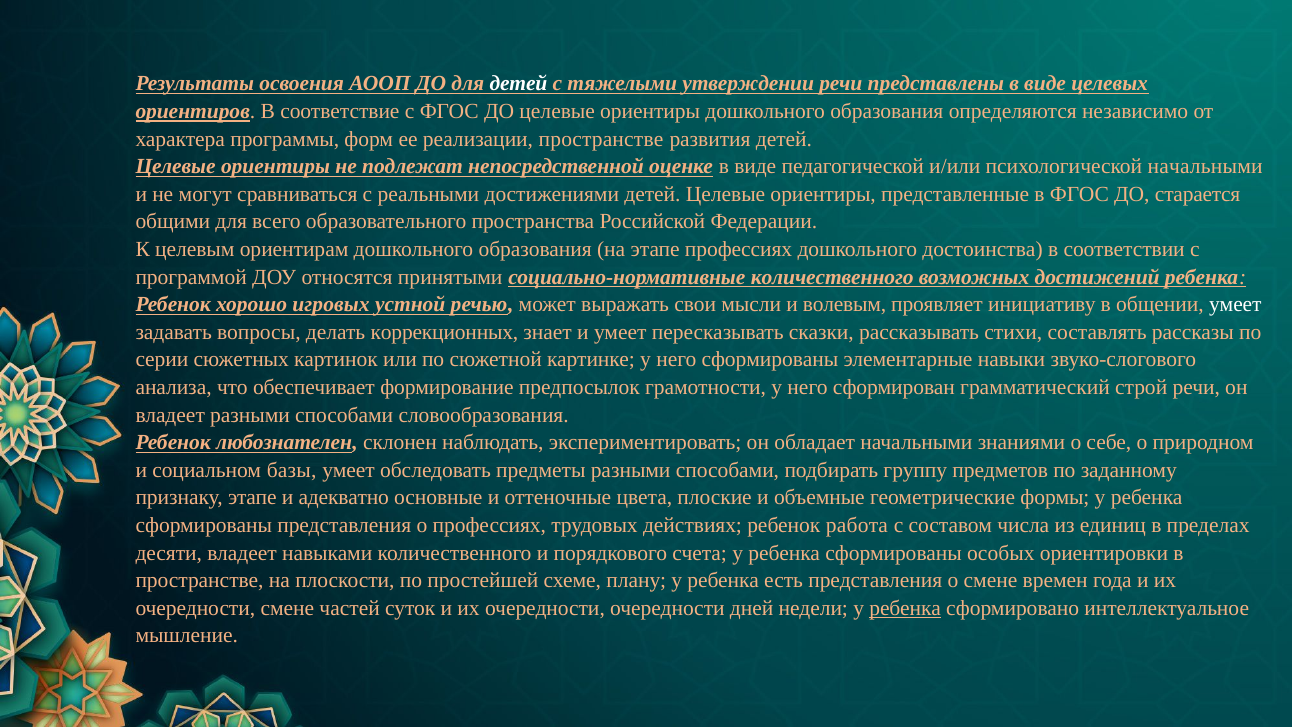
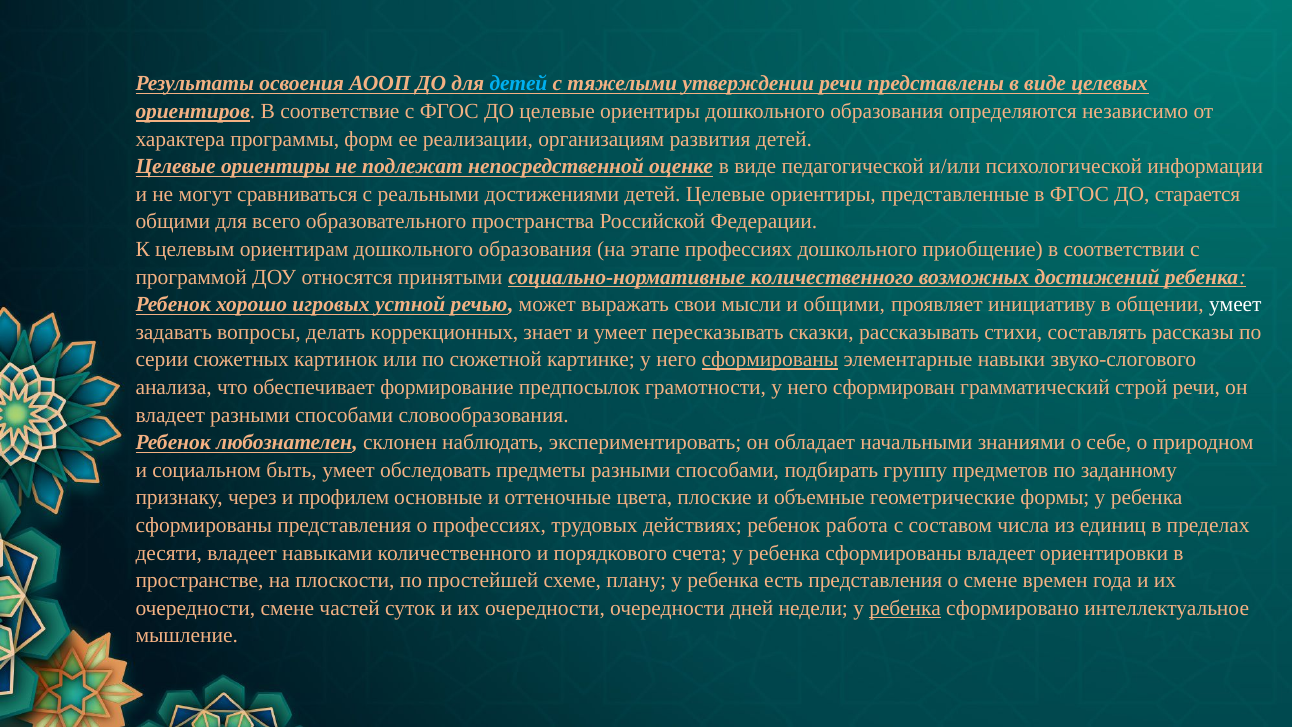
детей colour: white -> light blue (518, 84)
реализации пространстве: пространстве -> организациям (601, 139)
психологической начальными: начальными -> информации (1205, 167)
достоинства: достоинства -> приобщение (983, 249)
и волевым: волевым -> общими (844, 305)
сформированы underline: none -> present (770, 360)
базы: базы -> быть (292, 470)
признаку этапе: этапе -> через (252, 498)
адекватно: адекватно -> профилем (344, 498)
сформированы особых: особых -> владеет (1001, 553)
